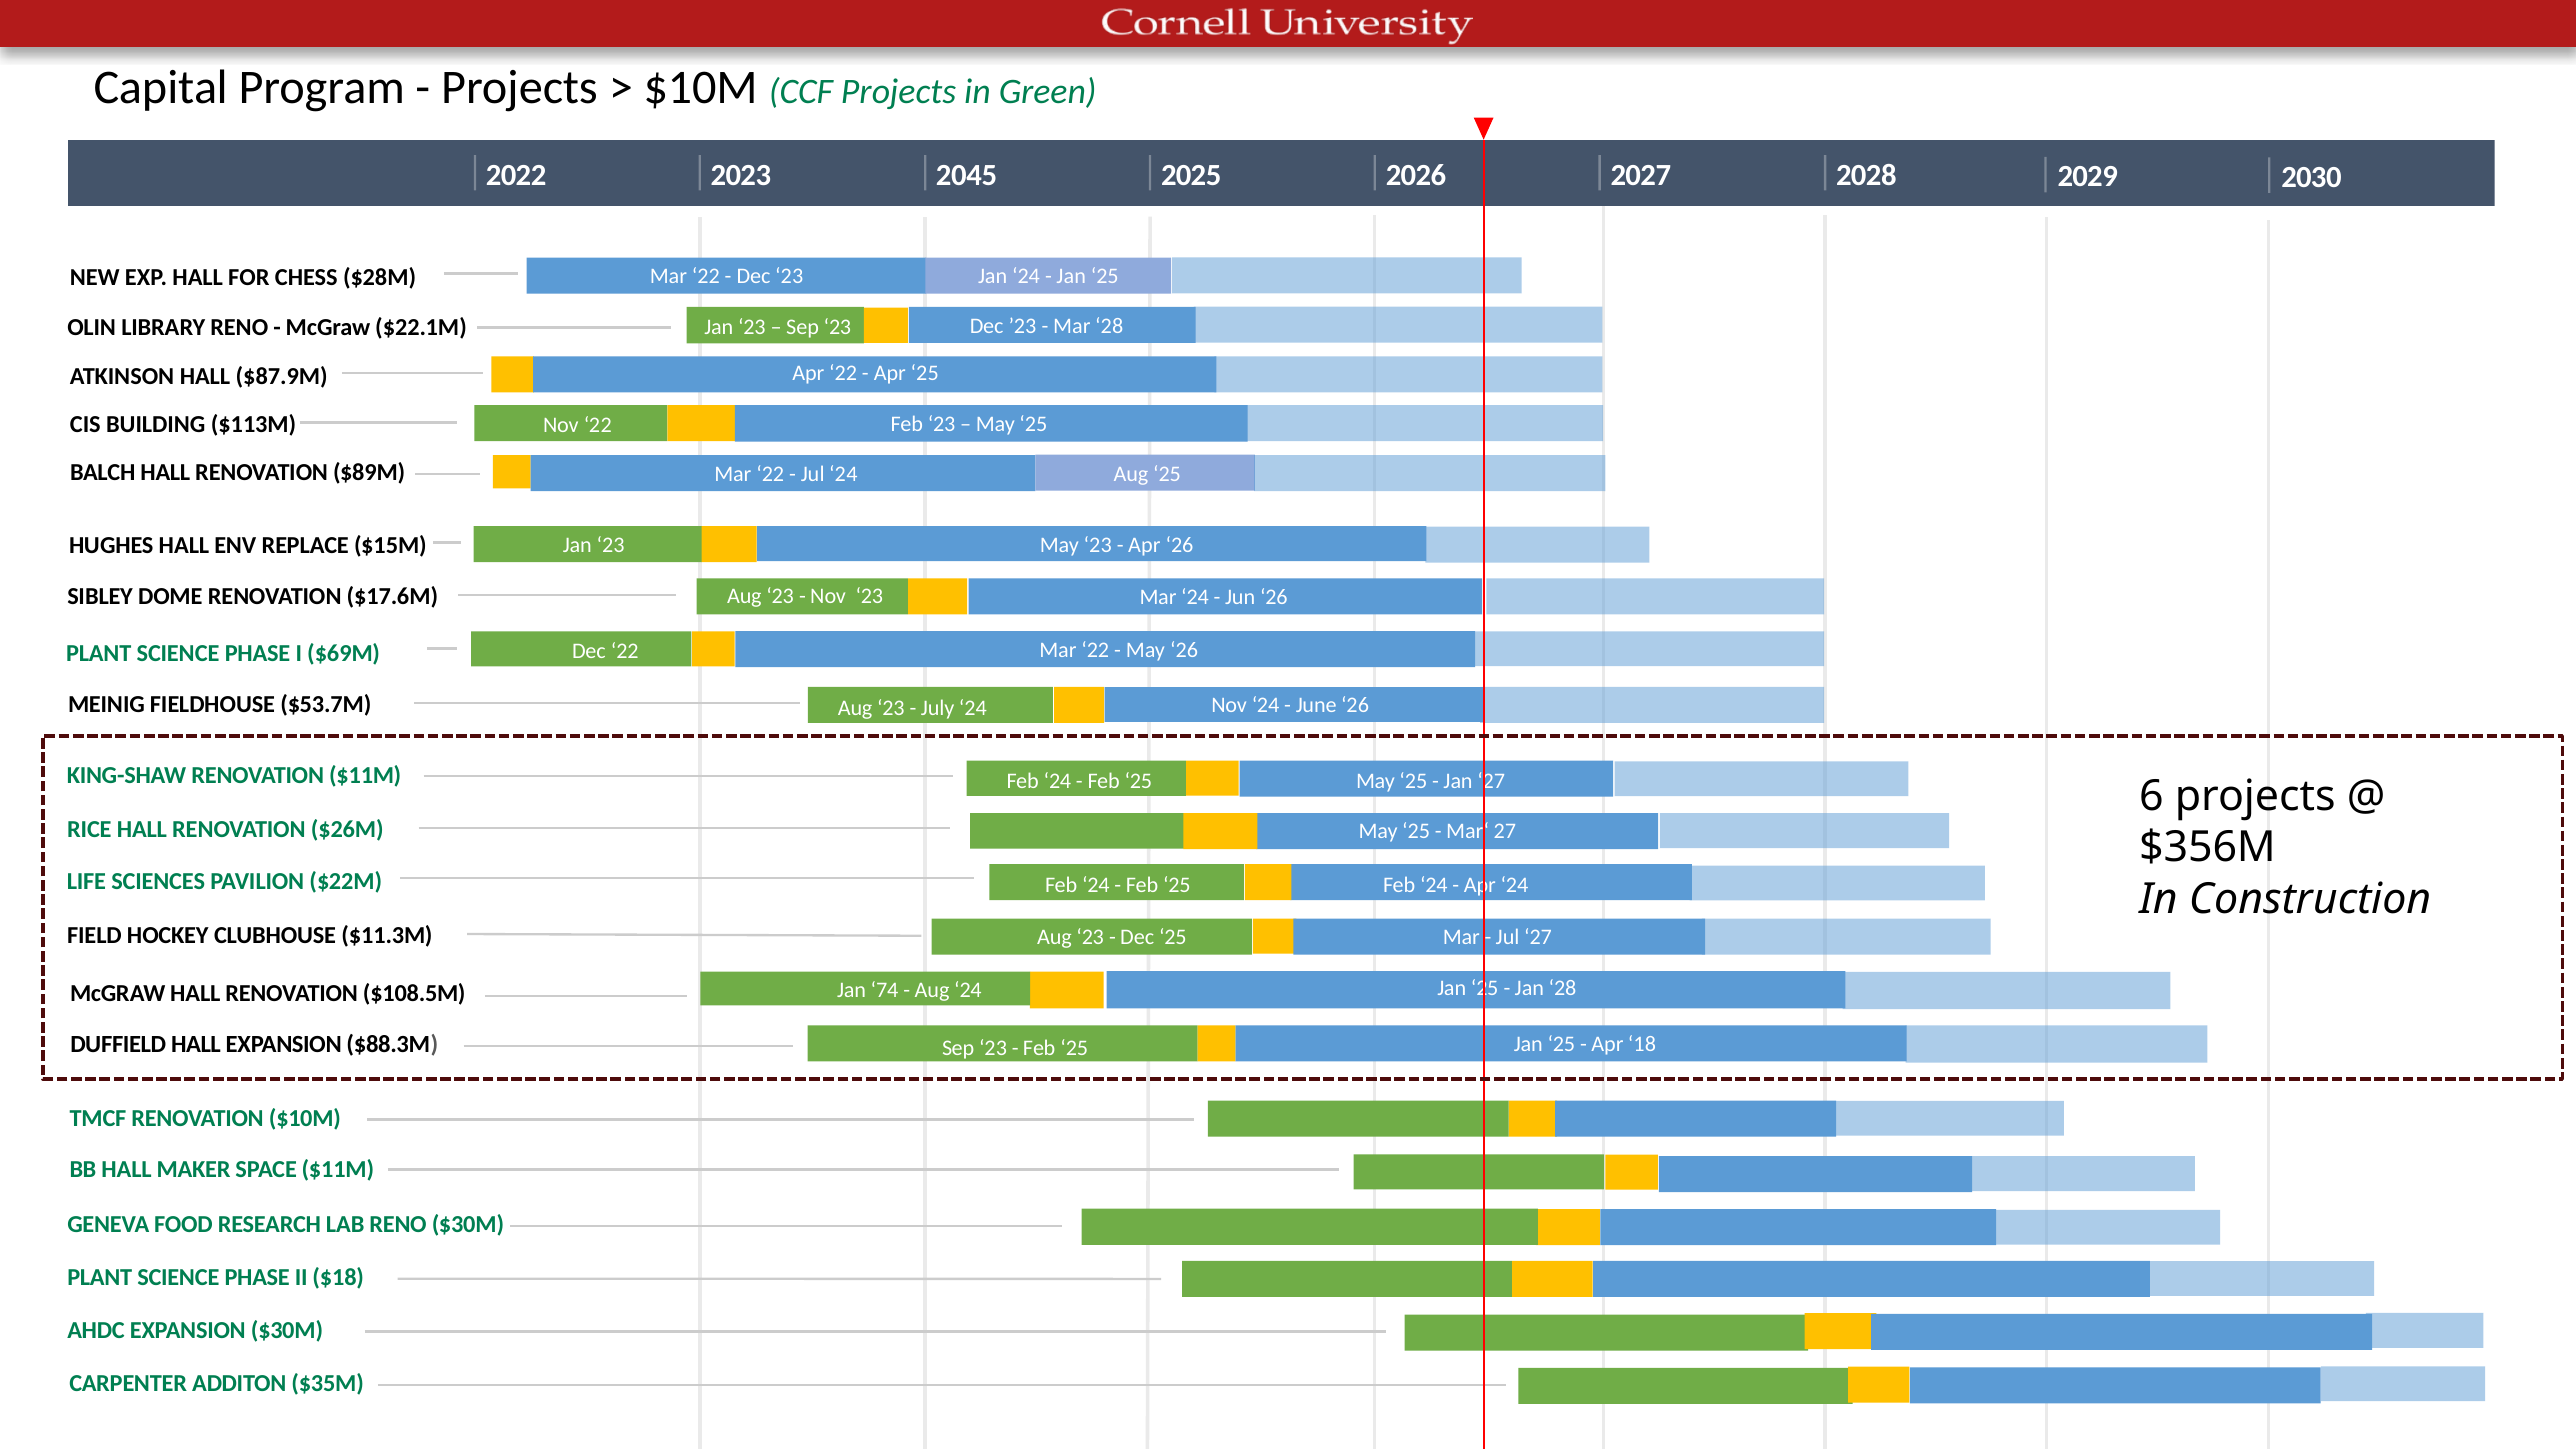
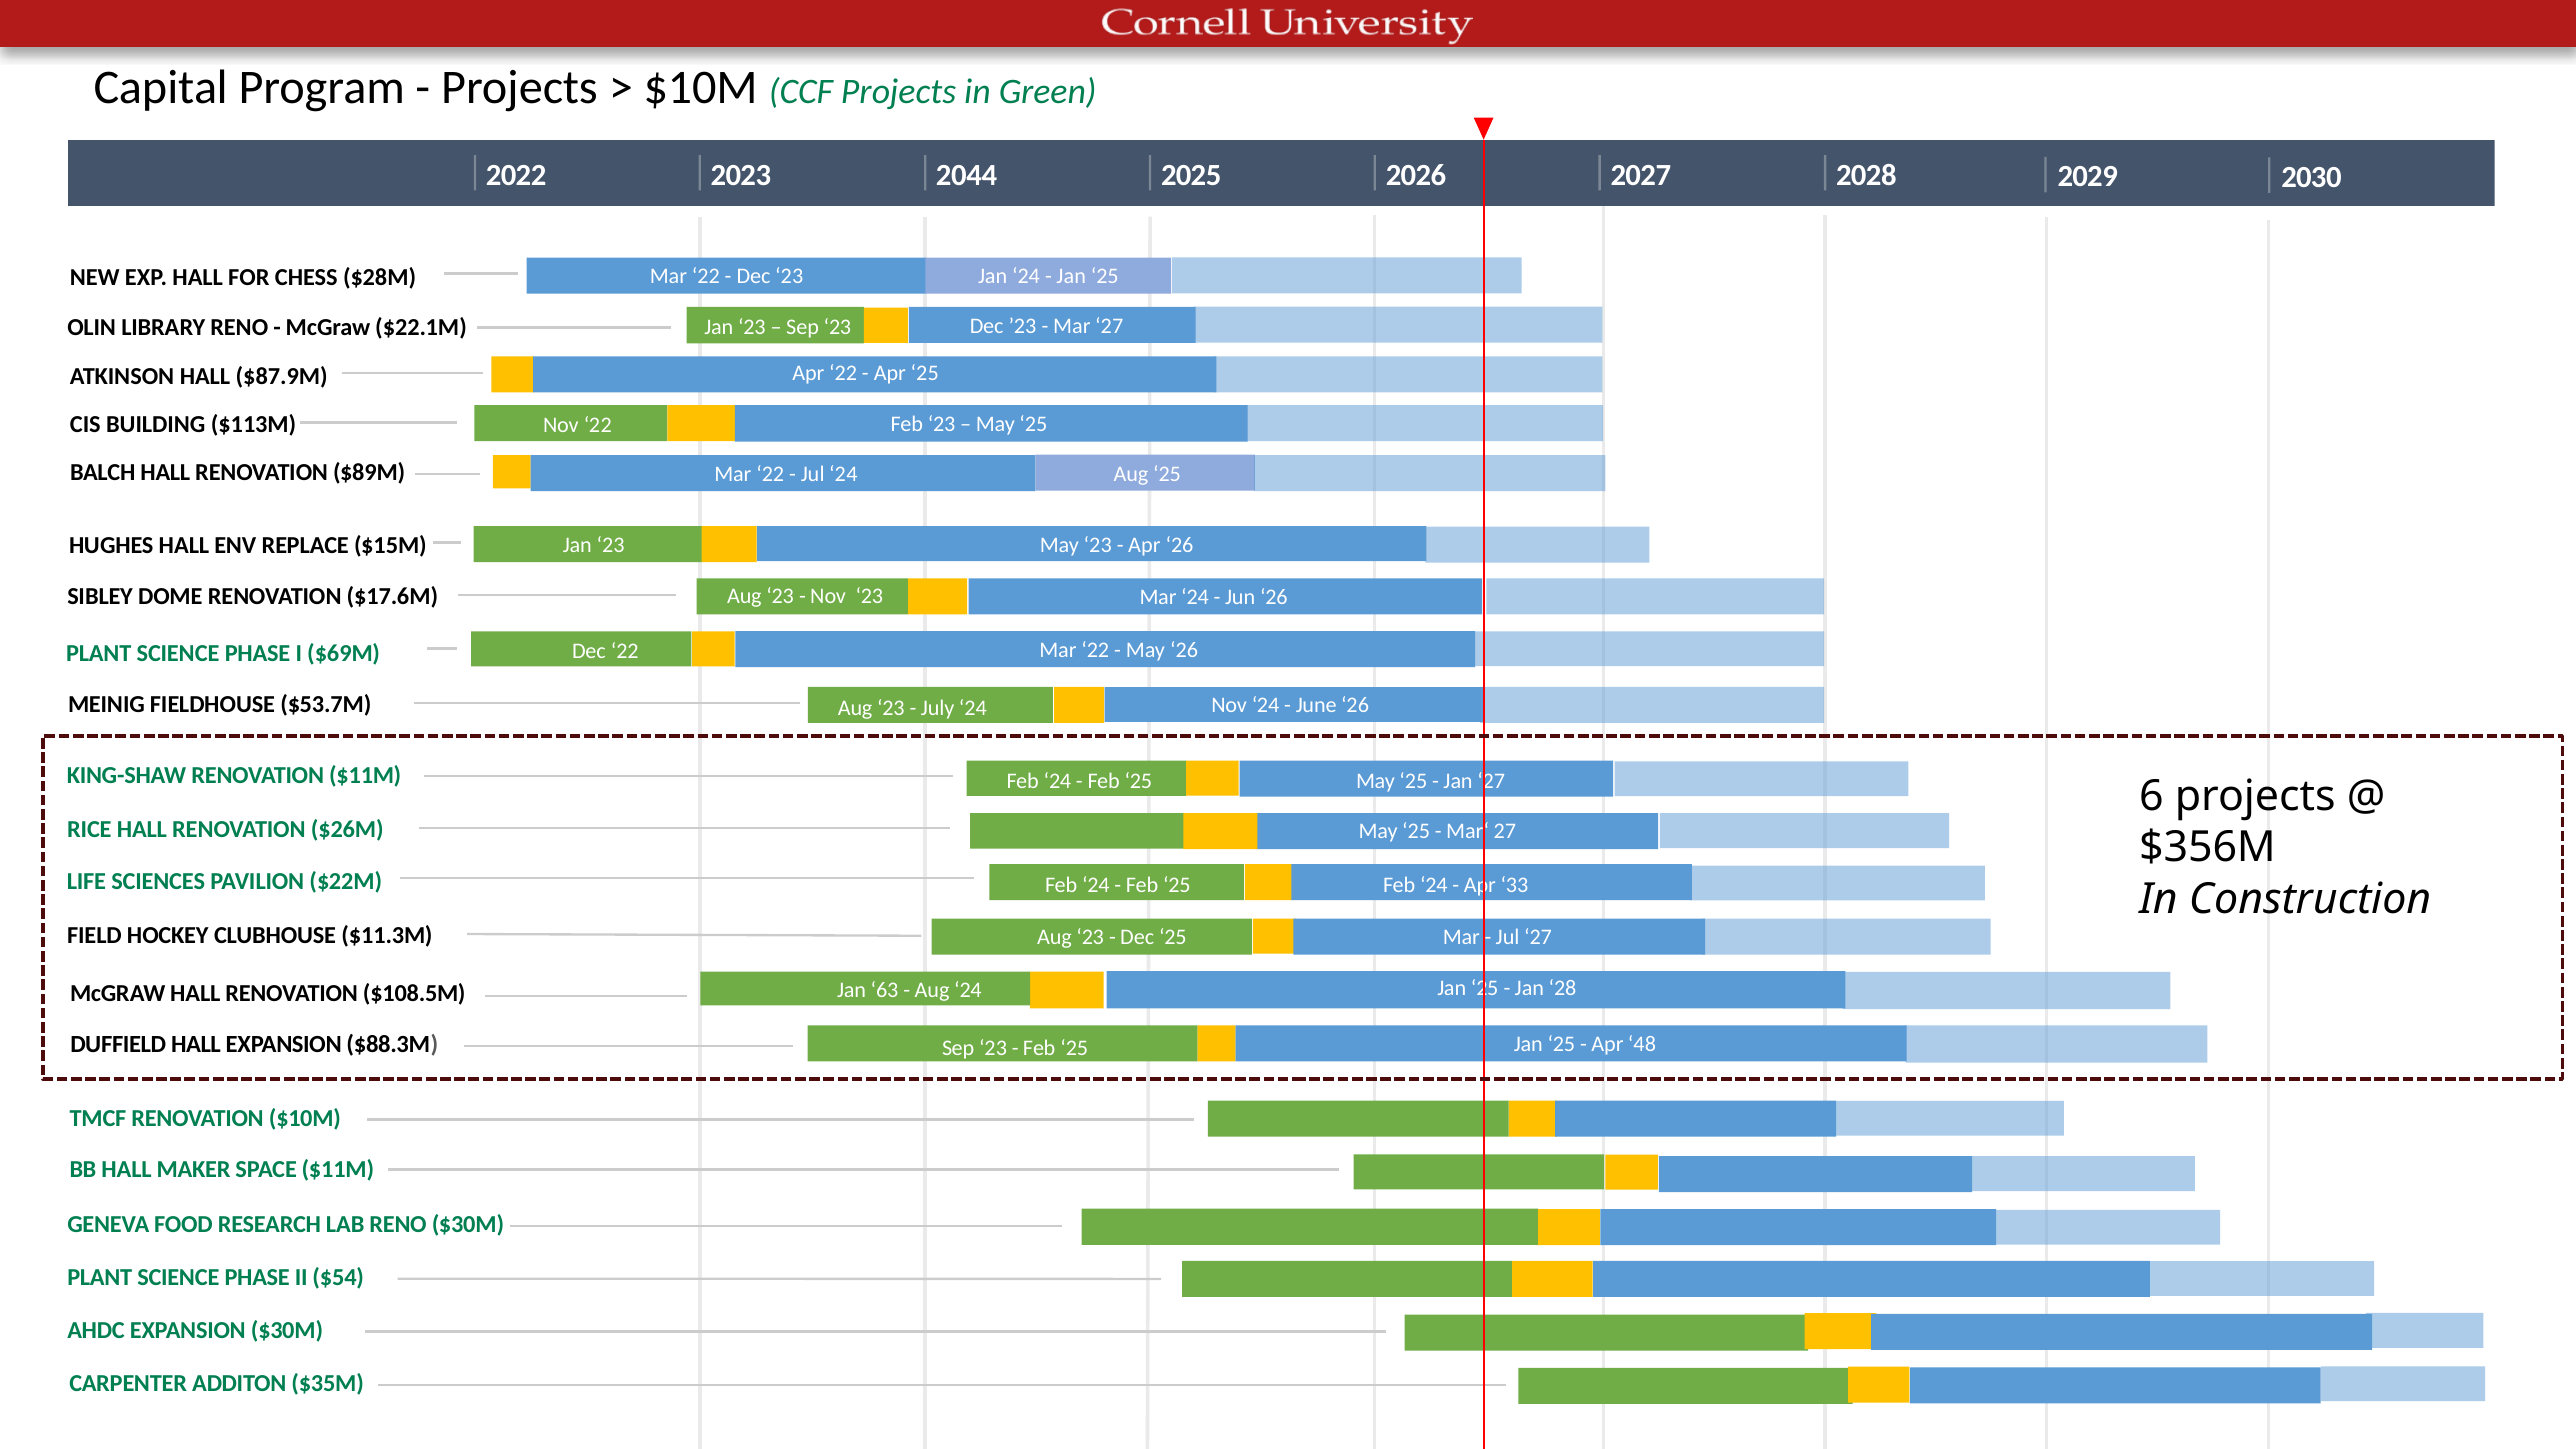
2045: 2045 -> 2044 (967, 175)
Mar 28: 28 -> 27 (1109, 326)
Apr 24: 24 -> 33 (1514, 885)
74: 74 -> 63 (885, 990)
18: 18 -> 48 (1642, 1044)
$18: $18 -> $54 (338, 1277)
